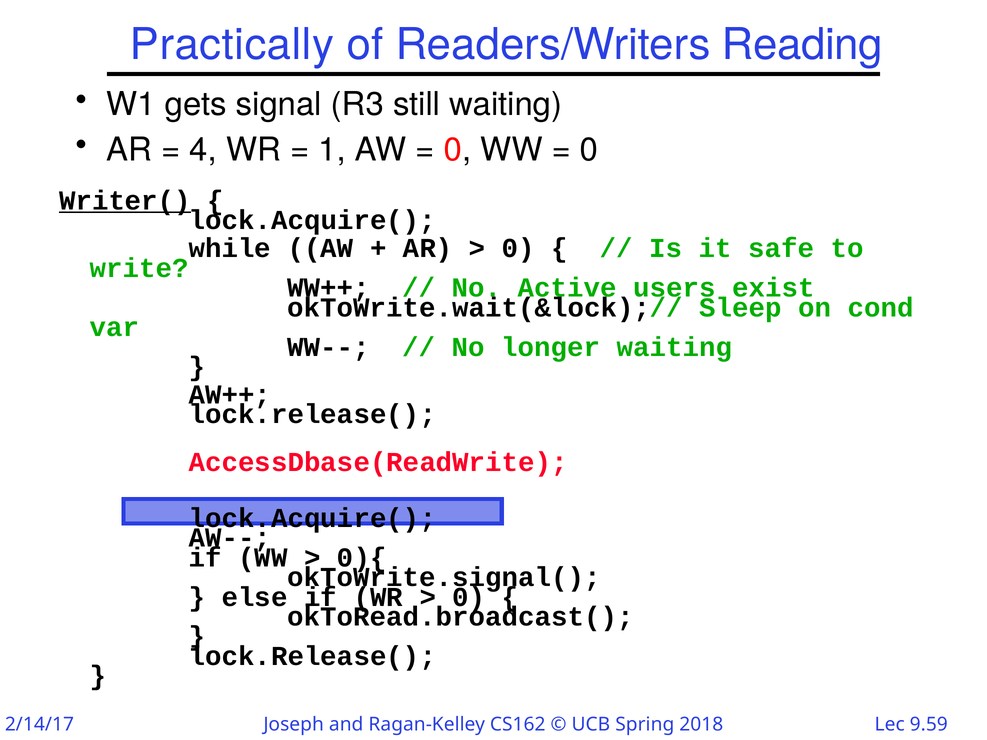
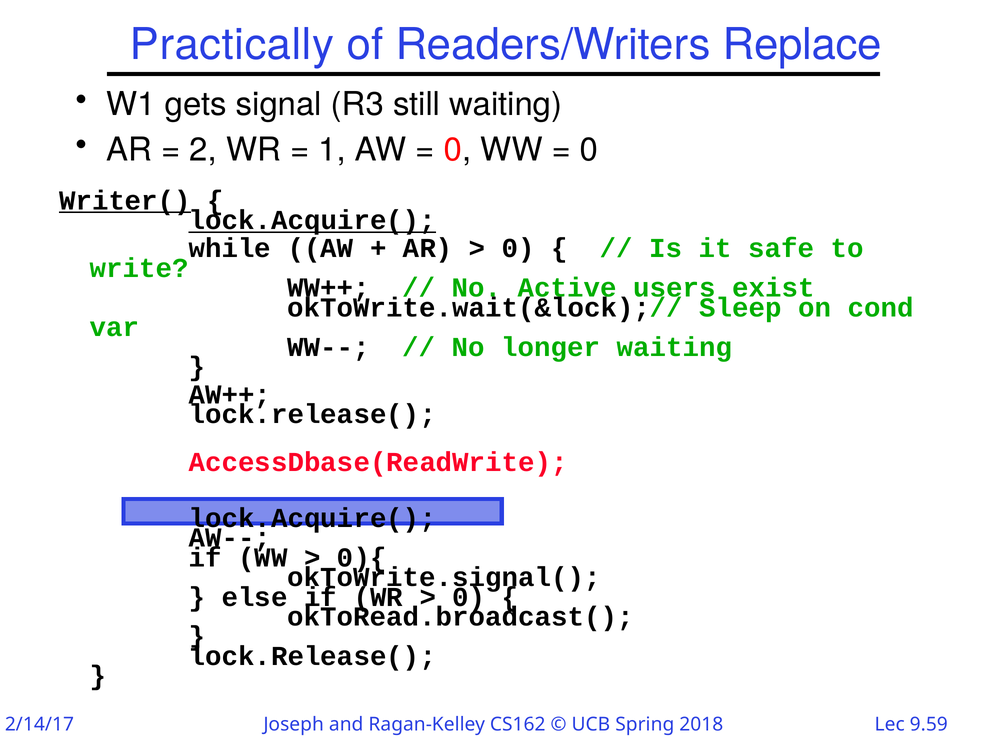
Reading: Reading -> Replace (802, 45)
4: 4 -> 2 (203, 150)
lock.Acquire( underline: none -> present (312, 220)
